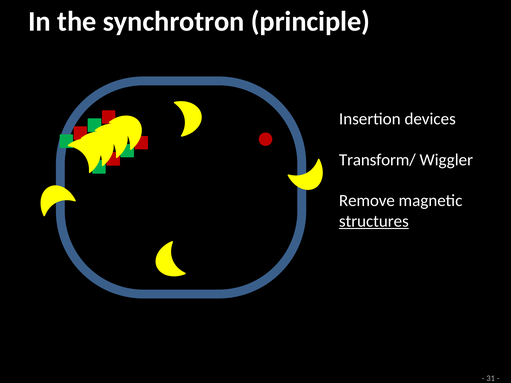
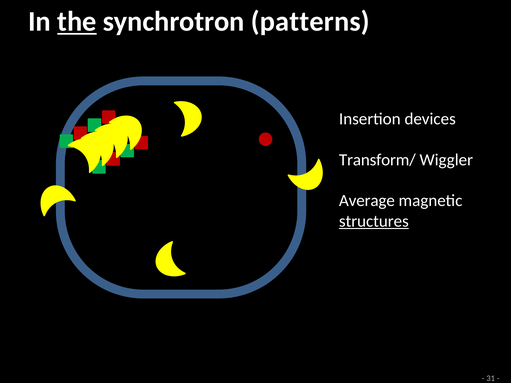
the underline: none -> present (77, 22)
principle: principle -> patterns (310, 22)
Remove: Remove -> Average (367, 201)
